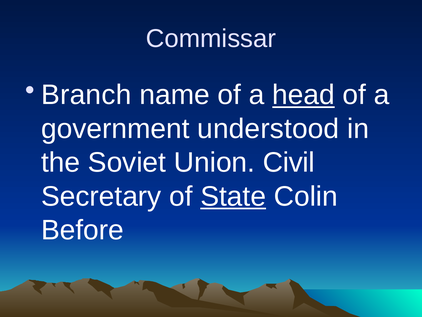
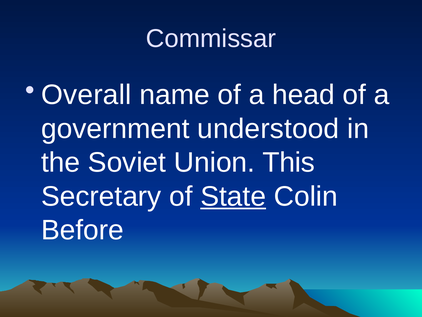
Branch: Branch -> Overall (86, 95)
head underline: present -> none (304, 95)
Civil: Civil -> This (289, 162)
